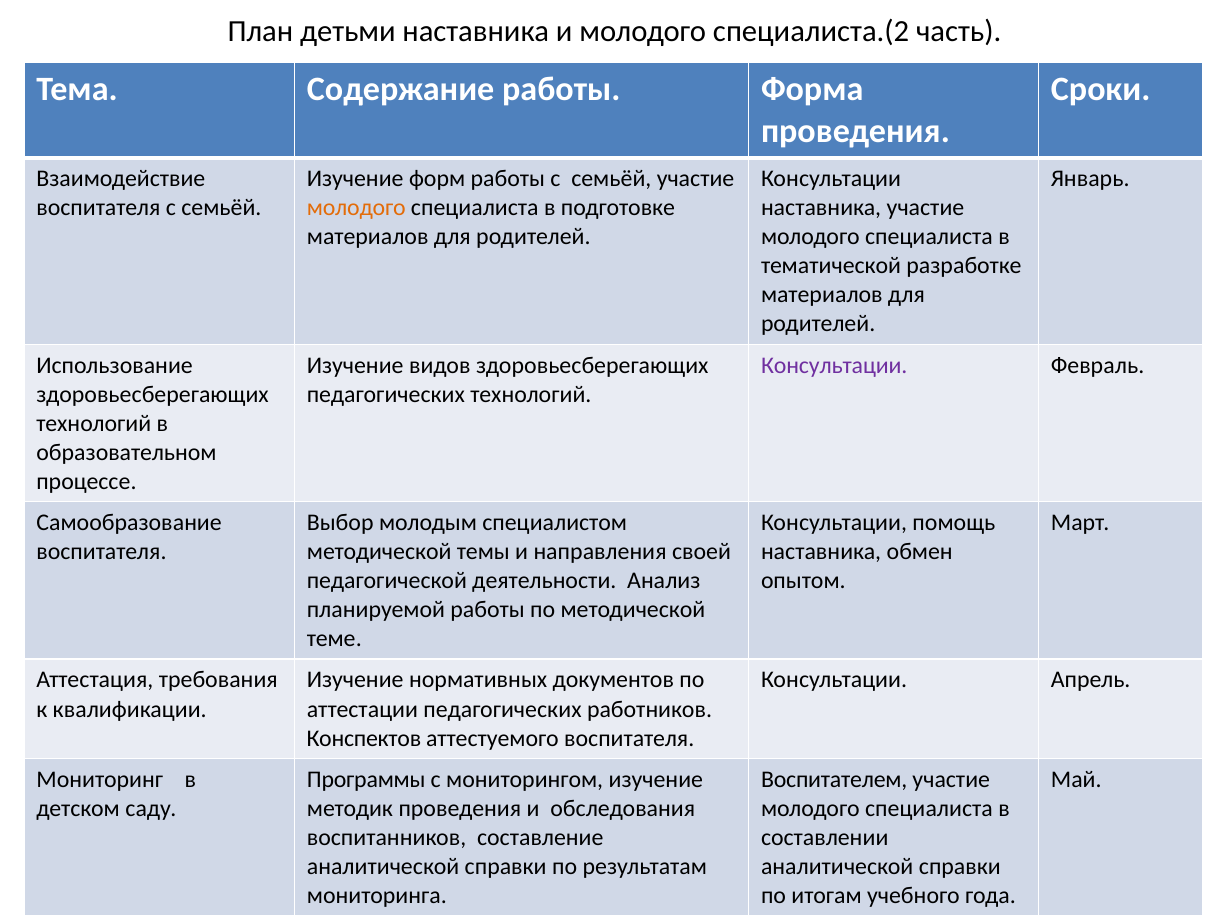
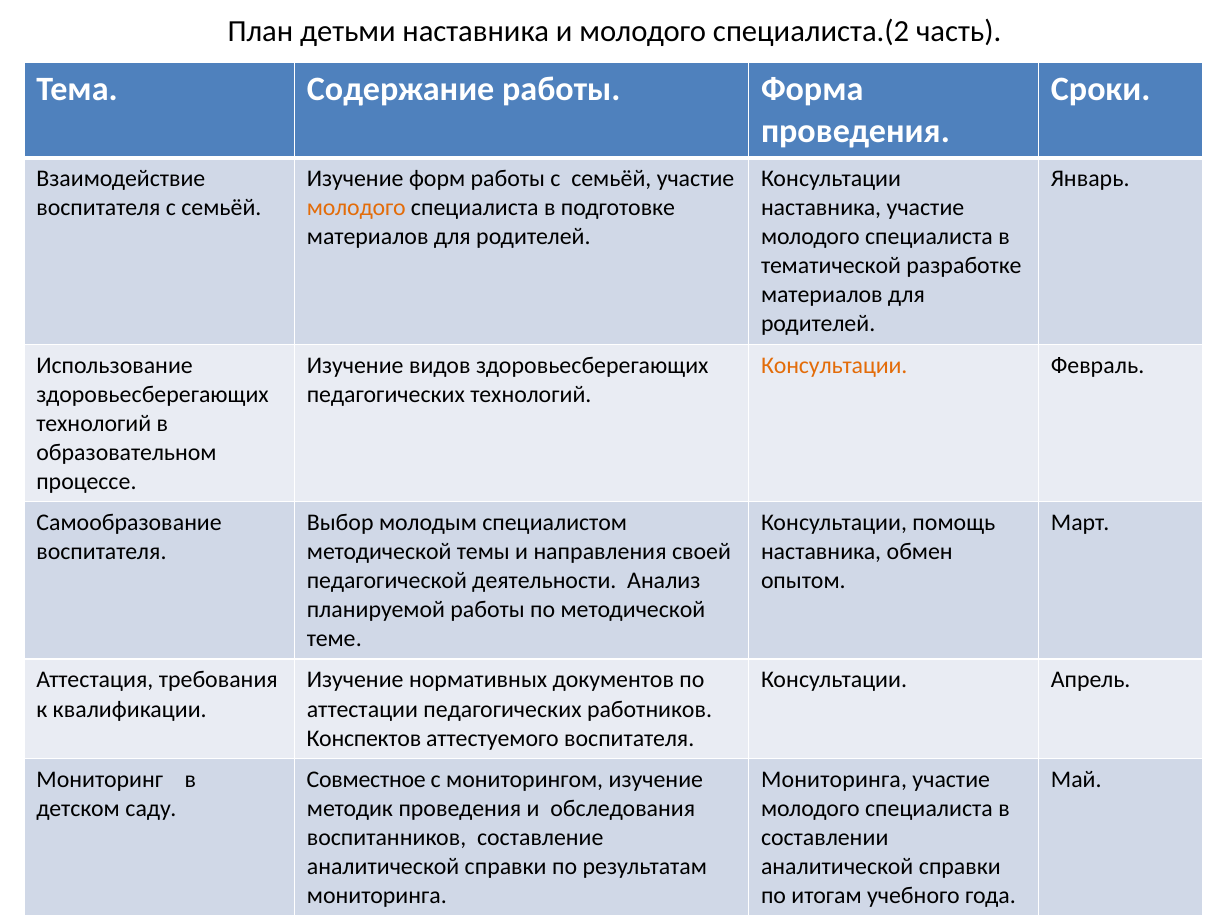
Консультации colour: purple -> orange (834, 365)
Программы: Программы -> Совместное (366, 780)
Воспитателем: Воспитателем -> Мониторинга (834, 780)
